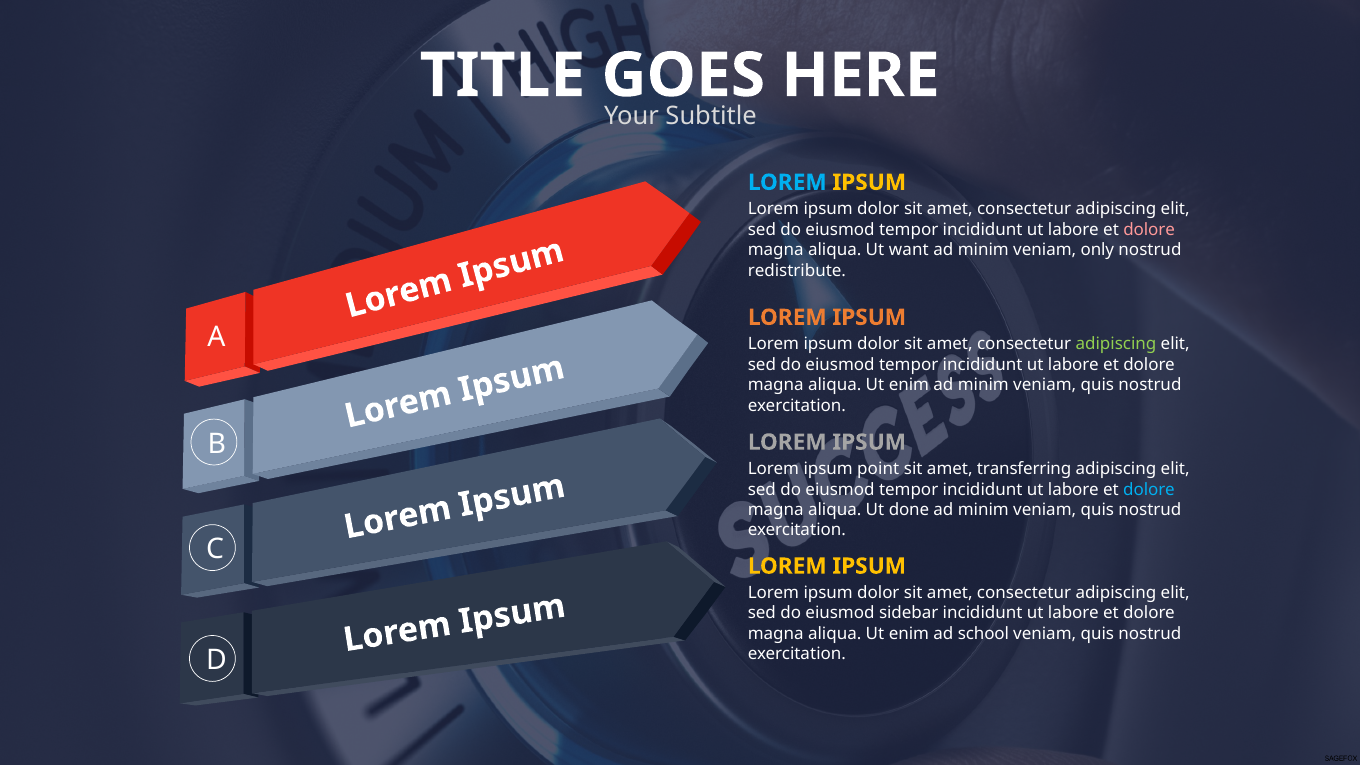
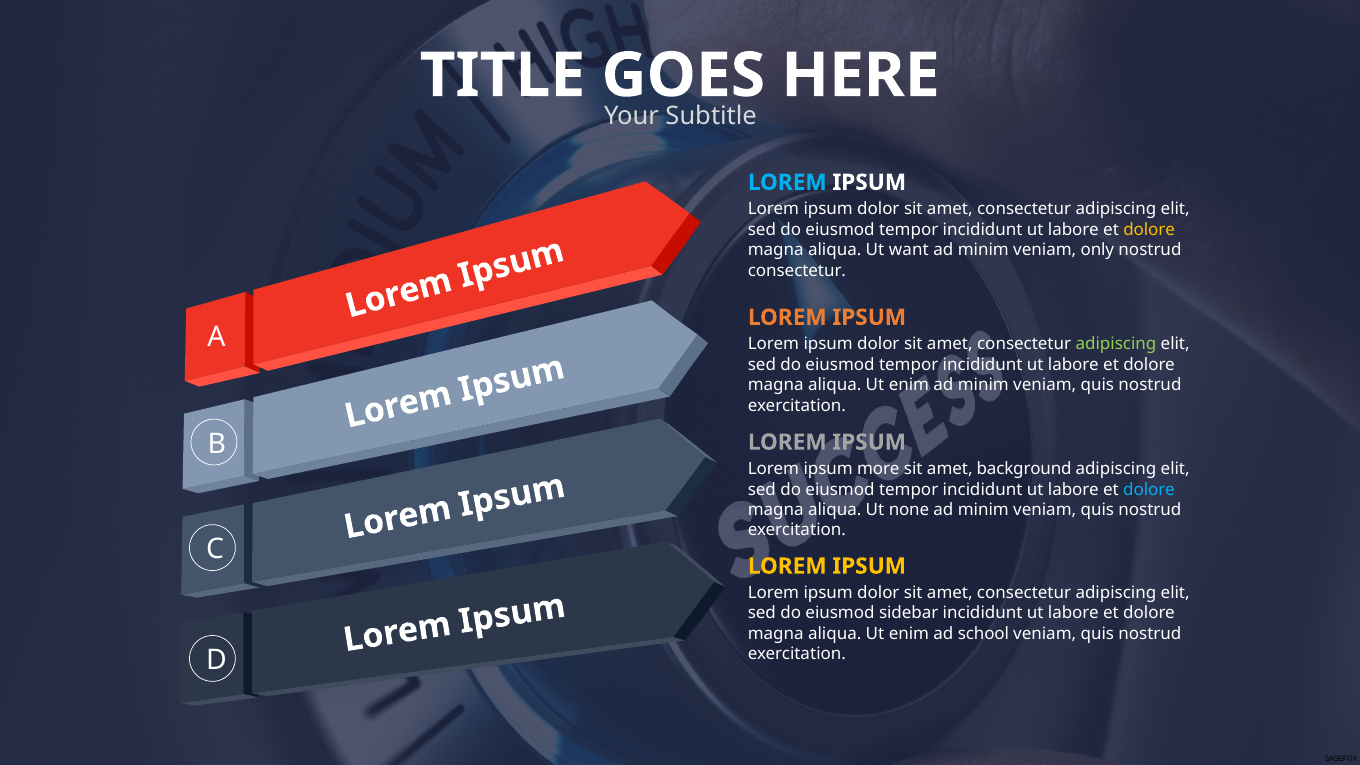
IPSUM colour: yellow -> white (869, 182)
dolore colour: pink -> yellow (1149, 230)
redistribute: redistribute -> consectetur (797, 270)
point: point -> more (878, 469)
transferring: transferring -> background (1024, 469)
done: done -> none (909, 510)
